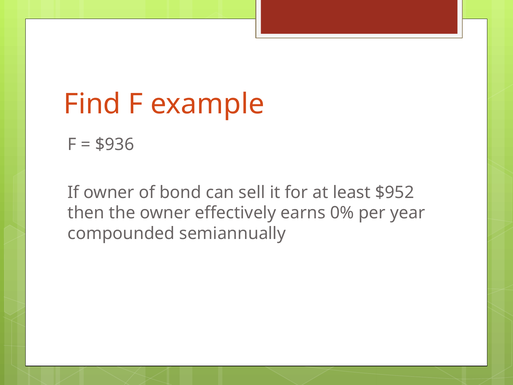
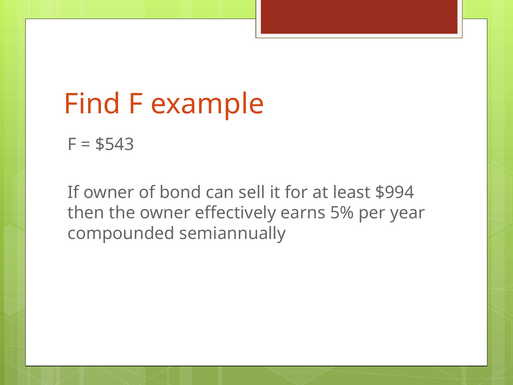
$936: $936 -> $543 (115, 144)
$952: $952 -> $994 (395, 192)
0%: 0% -> 5% (342, 213)
